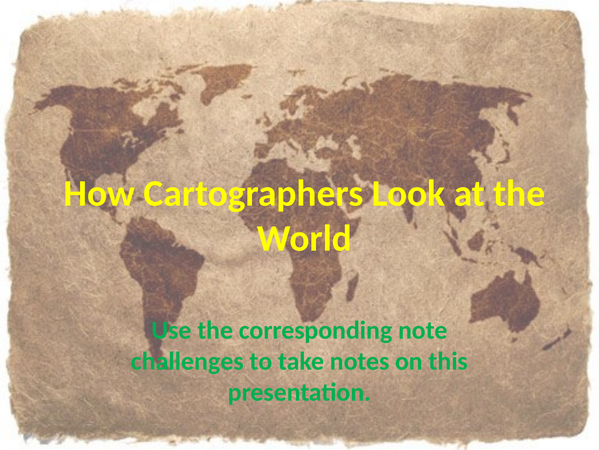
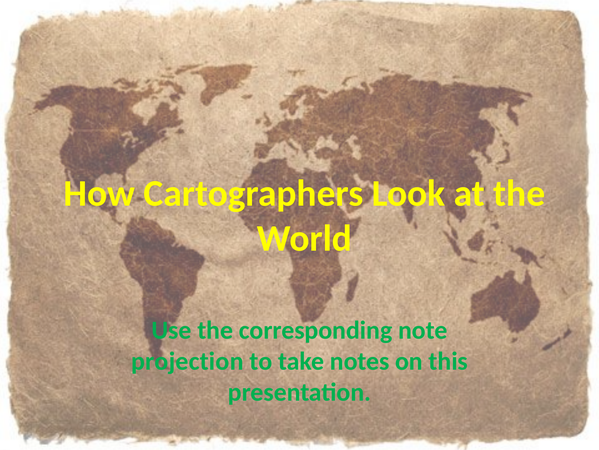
challenges: challenges -> projection (187, 361)
